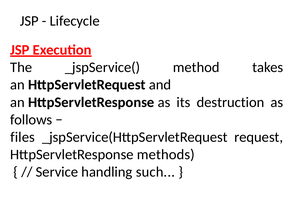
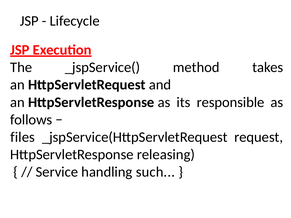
destruction: destruction -> responsible (231, 102)
methods: methods -> releasing (166, 155)
